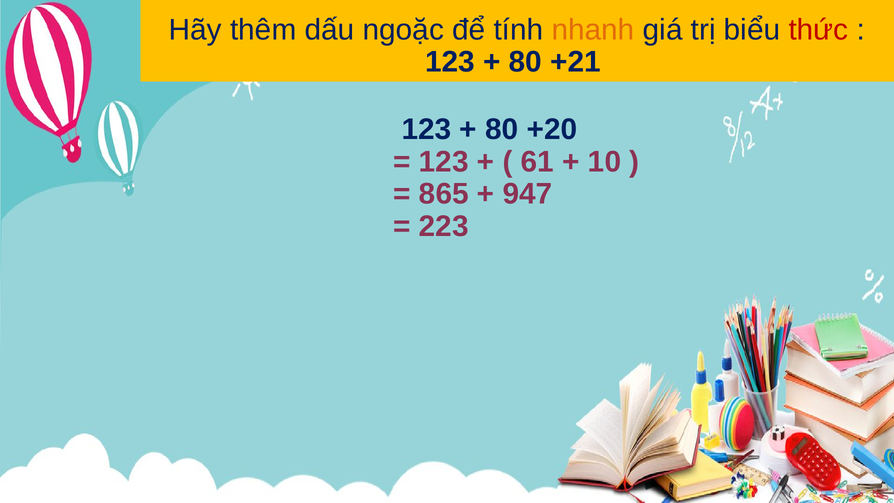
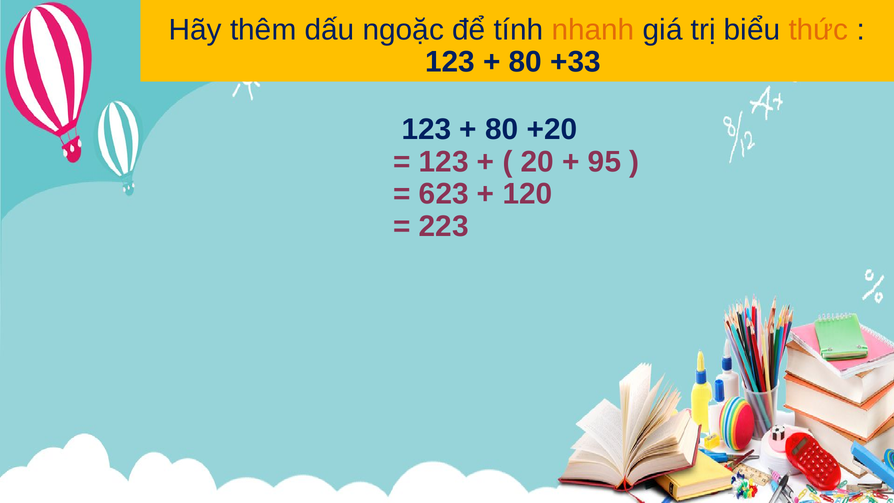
thức colour: red -> orange (818, 30)
+21: +21 -> +33 (575, 62)
61: 61 -> 20 (537, 162)
10: 10 -> 95 (605, 162)
865: 865 -> 623 (444, 194)
947: 947 -> 120 (527, 194)
